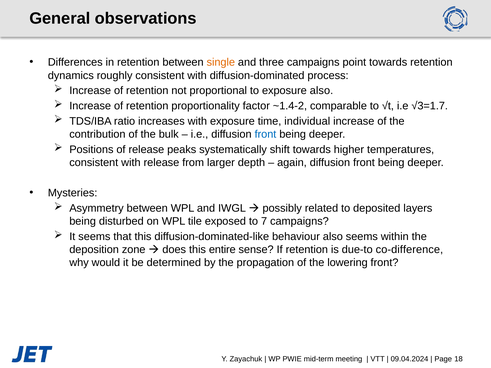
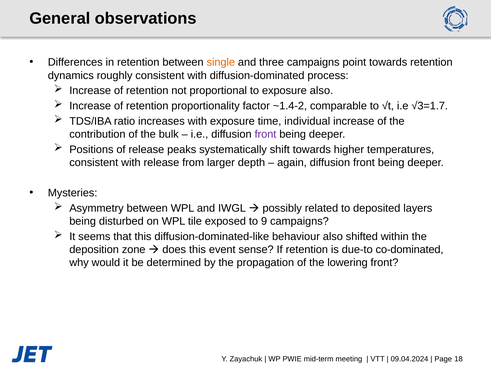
front colour: blue -> purple (265, 134)
7: 7 -> 9 (264, 221)
also seems: seems -> shifted (362, 237)
entire: entire -> event (222, 250)
co-difference: co-difference -> co-dominated (410, 250)
